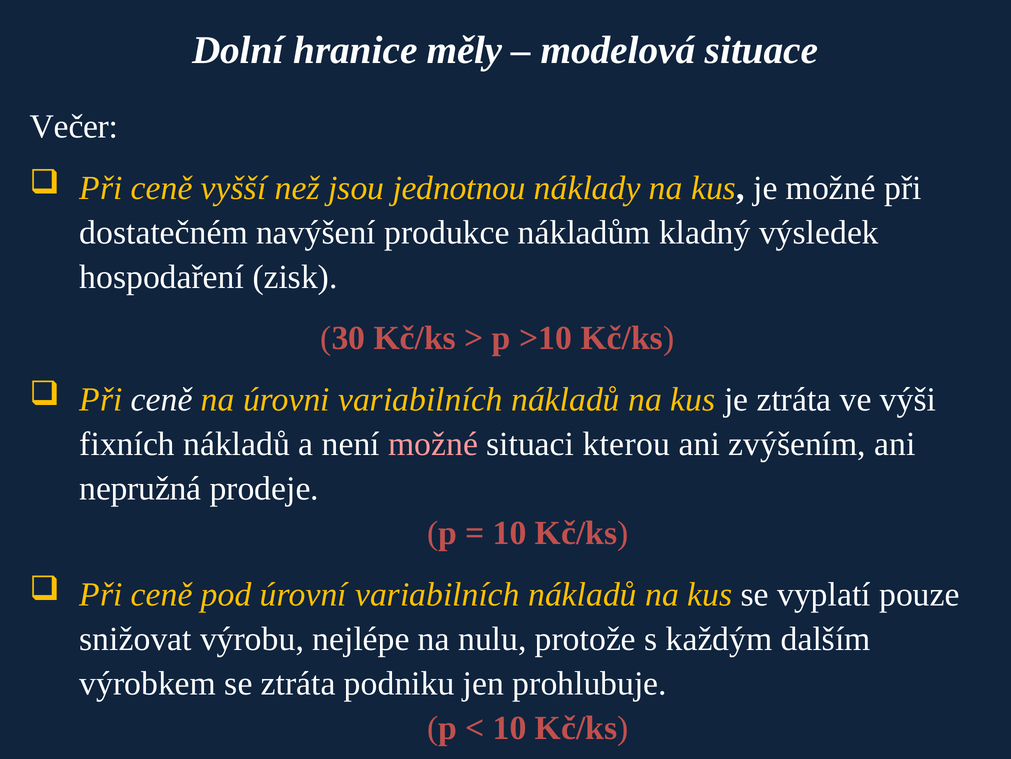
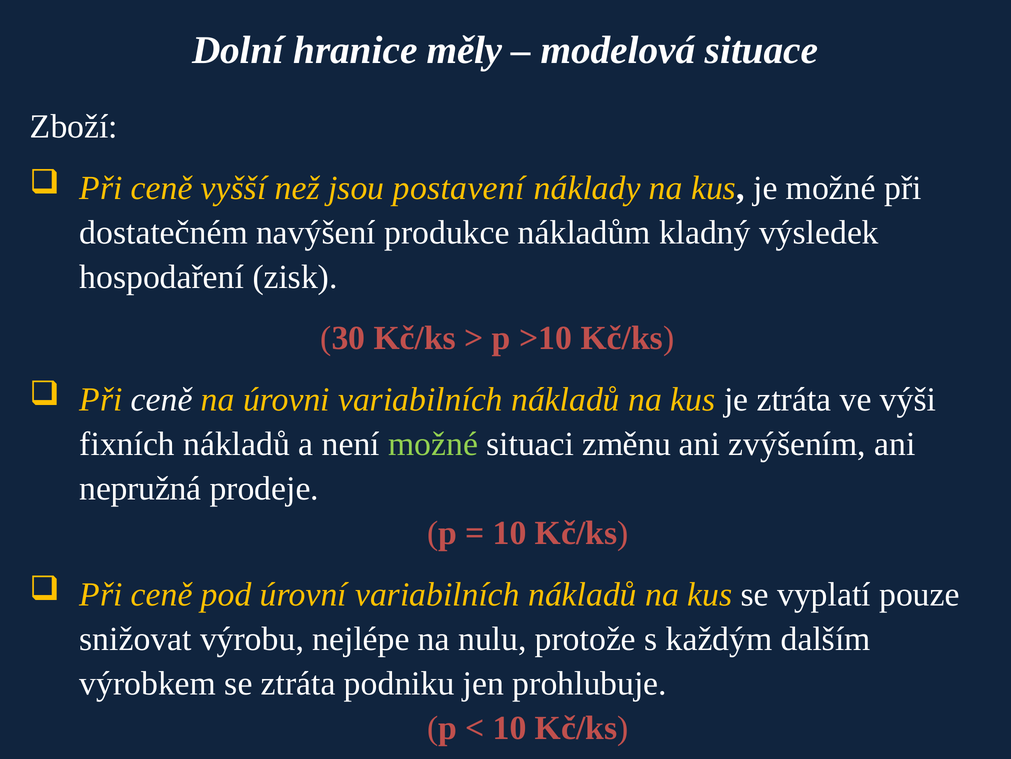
Večer: Večer -> Zboží (74, 126)
jednotnou: jednotnou -> postavení (459, 188)
možné colour: pink -> light green (433, 444)
kterou: kterou -> změnu (627, 444)
